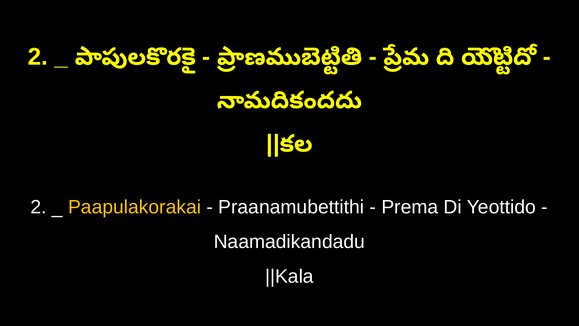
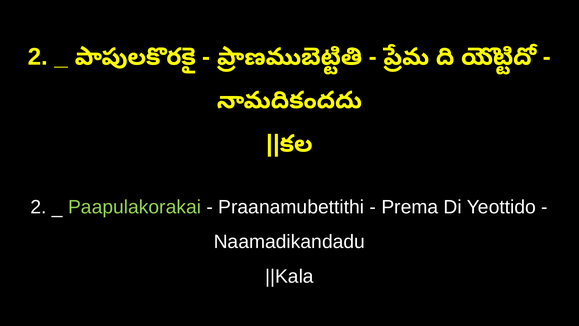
Paapulakorakai colour: yellow -> light green (135, 207)
